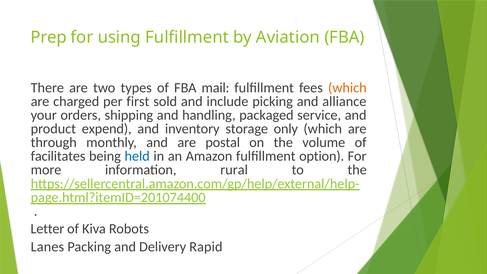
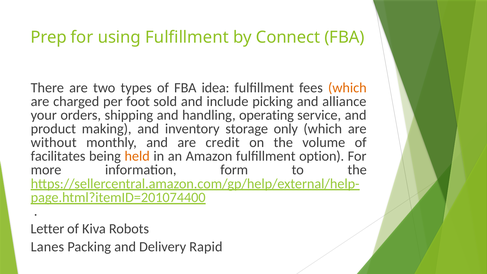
Aviation: Aviation -> Connect (288, 37)
mail: mail -> idea (216, 88)
first: first -> foot (138, 102)
packaged: packaged -> operating (266, 115)
expend: expend -> making (107, 129)
through: through -> without (54, 142)
postal: postal -> credit (223, 142)
held colour: blue -> orange (137, 156)
rural: rural -> form (234, 170)
